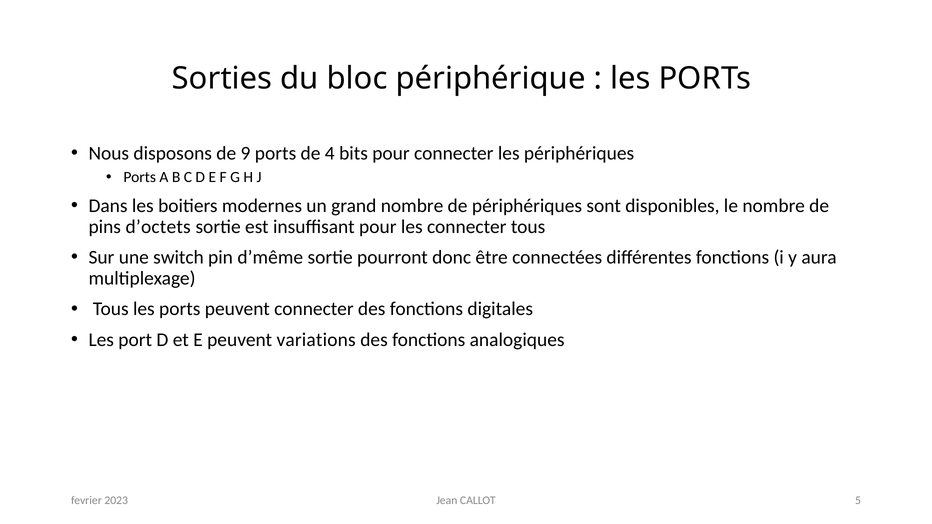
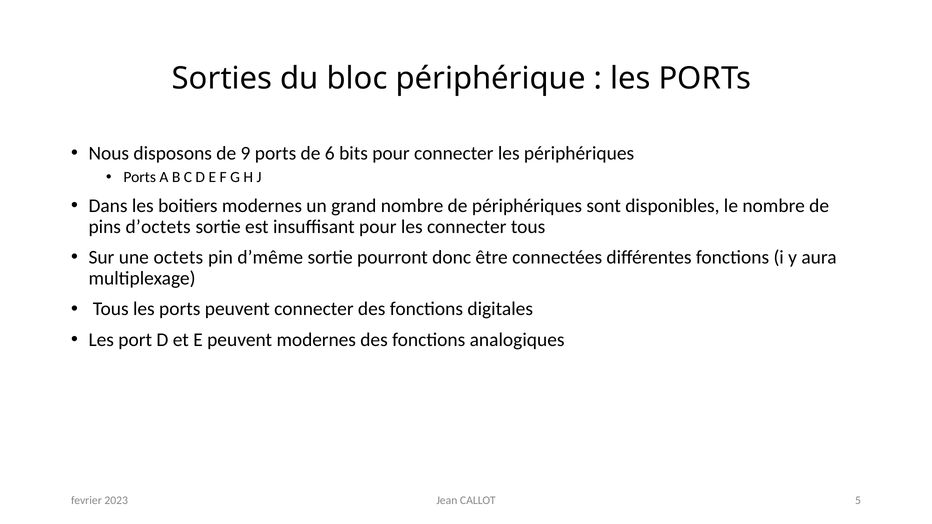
4: 4 -> 6 (330, 153)
switch: switch -> octets (178, 257)
peuvent variations: variations -> modernes (316, 340)
